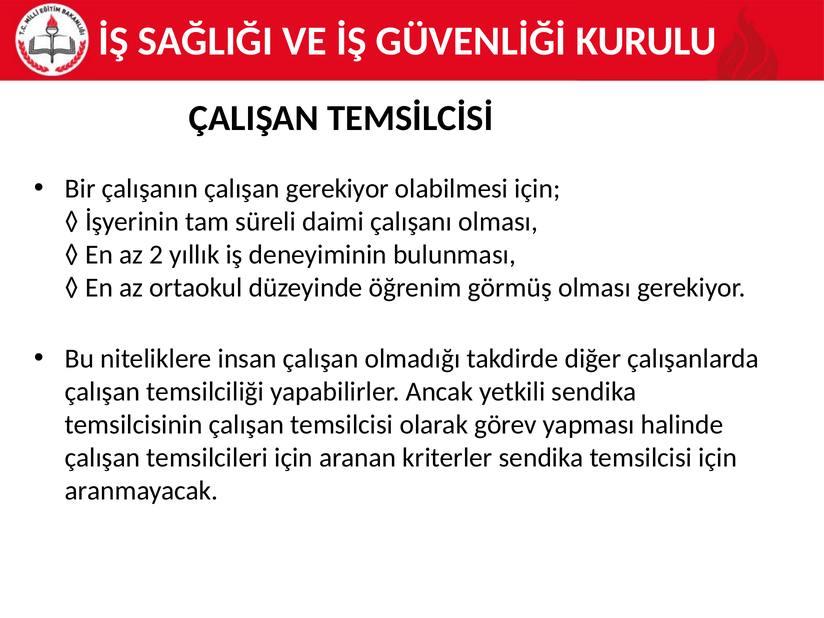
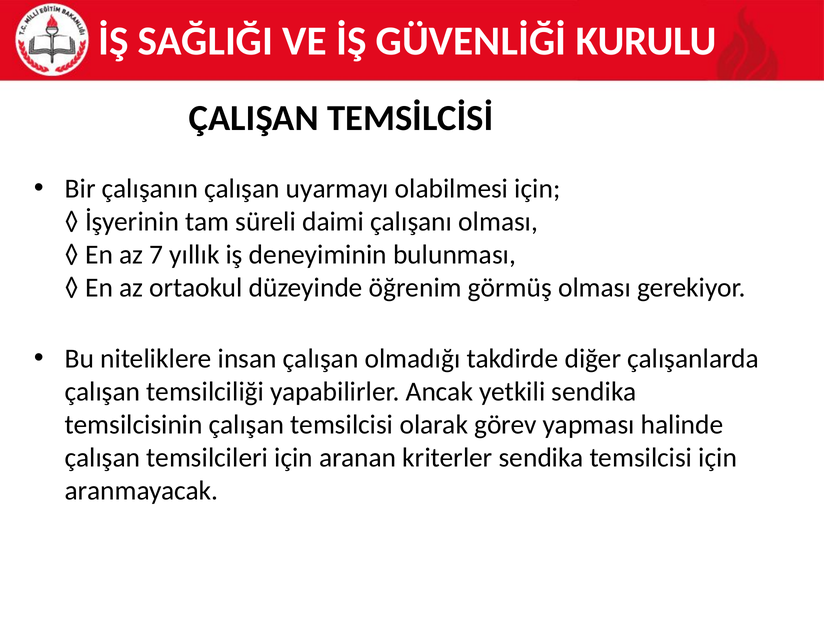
çalışan gerekiyor: gerekiyor -> uyarmayı (337, 189)
2: 2 -> 7 (156, 255)
